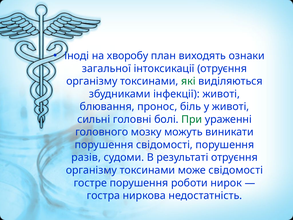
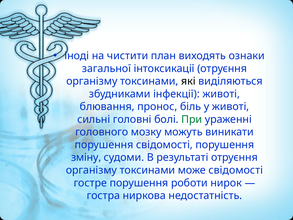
хворобу: хворобу -> чистити (128, 56)
які colour: green -> black (188, 81)
разів: разів -> зміну (86, 157)
